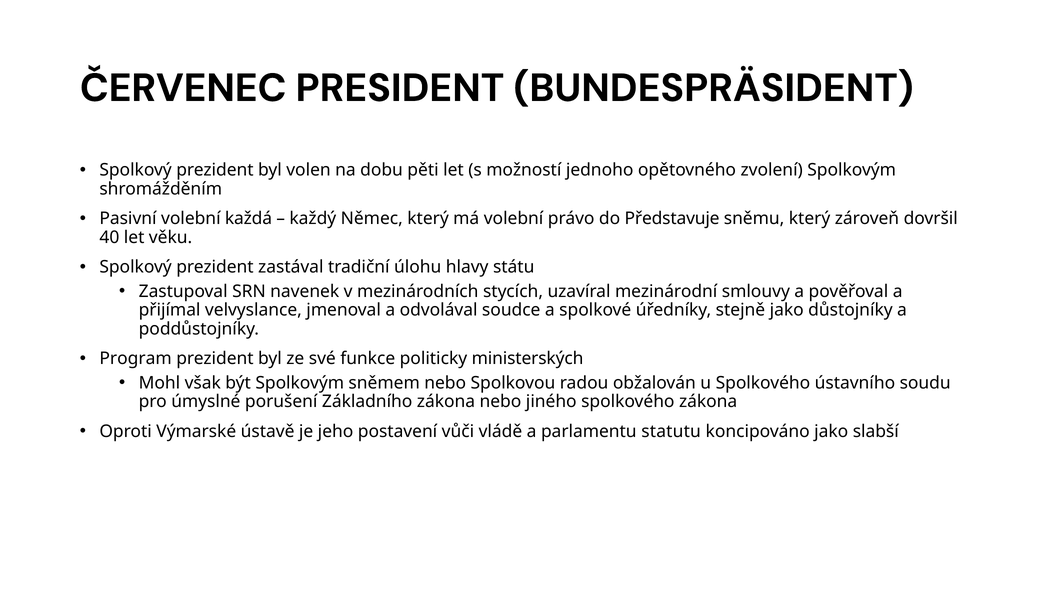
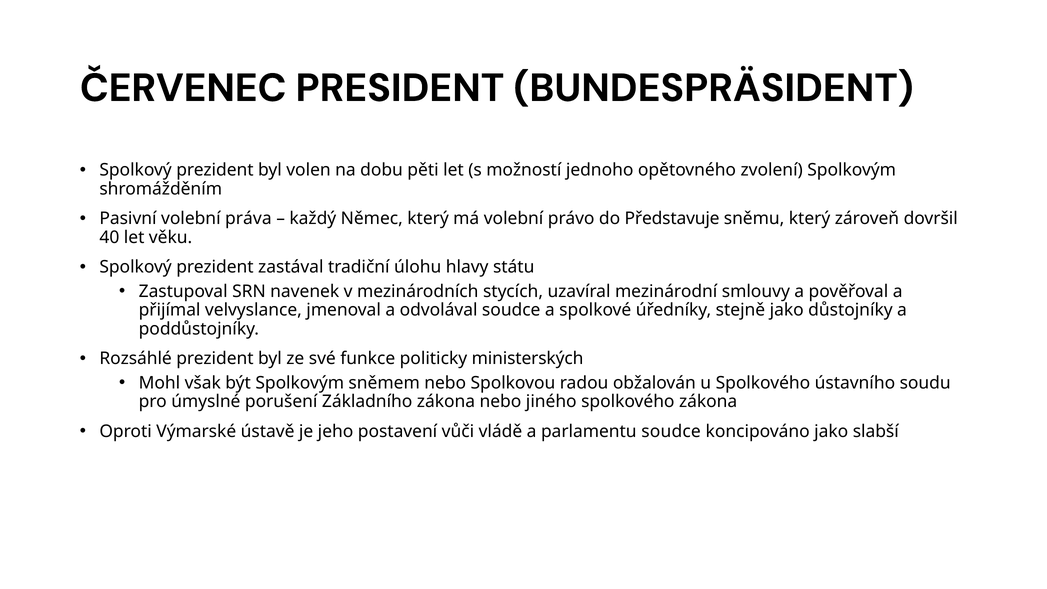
každá: každá -> práva (248, 219)
Program: Program -> Rozsáhlé (136, 359)
parlamentu statutu: statutu -> soudce (671, 431)
